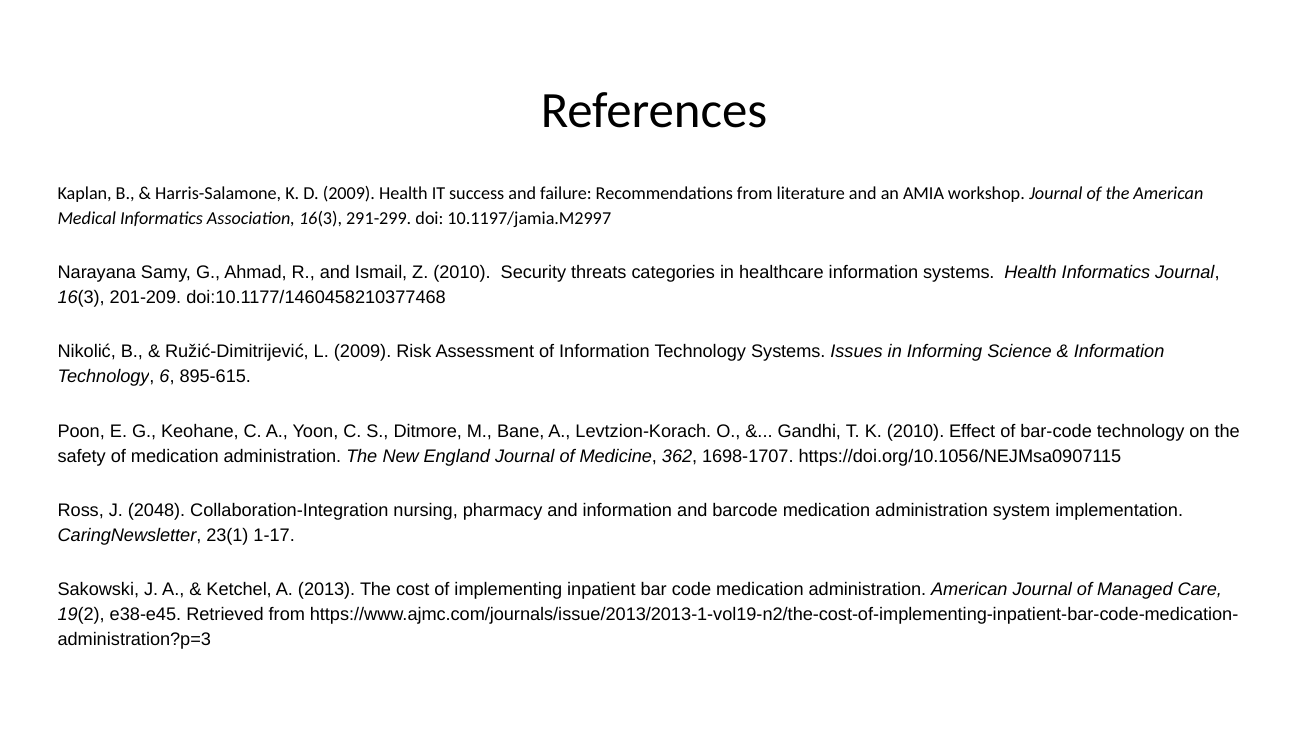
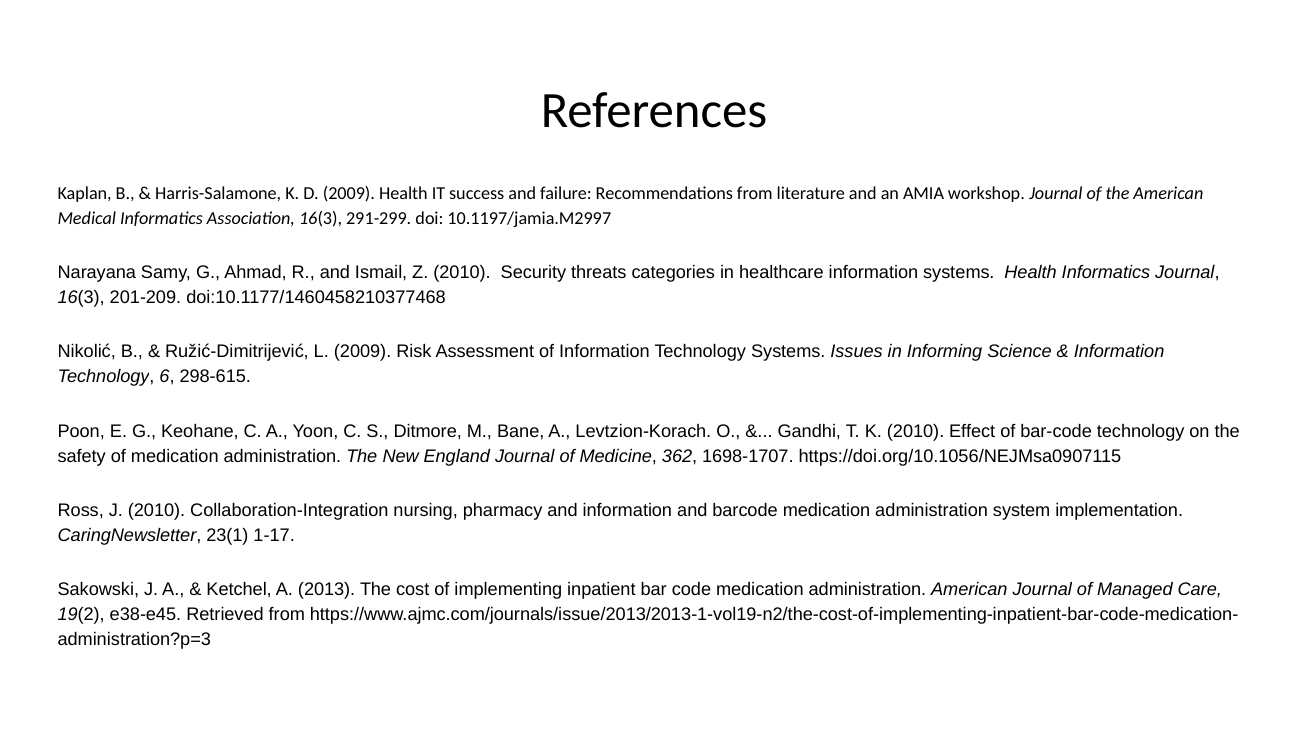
895-615: 895-615 -> 298-615 (215, 377)
J 2048: 2048 -> 2010 (157, 510)
